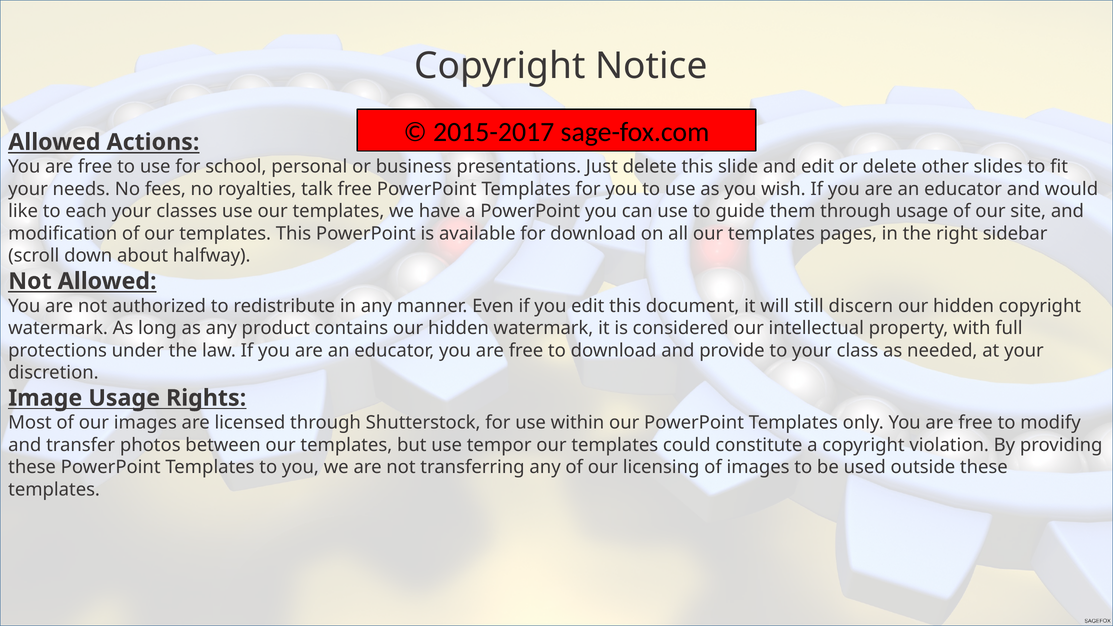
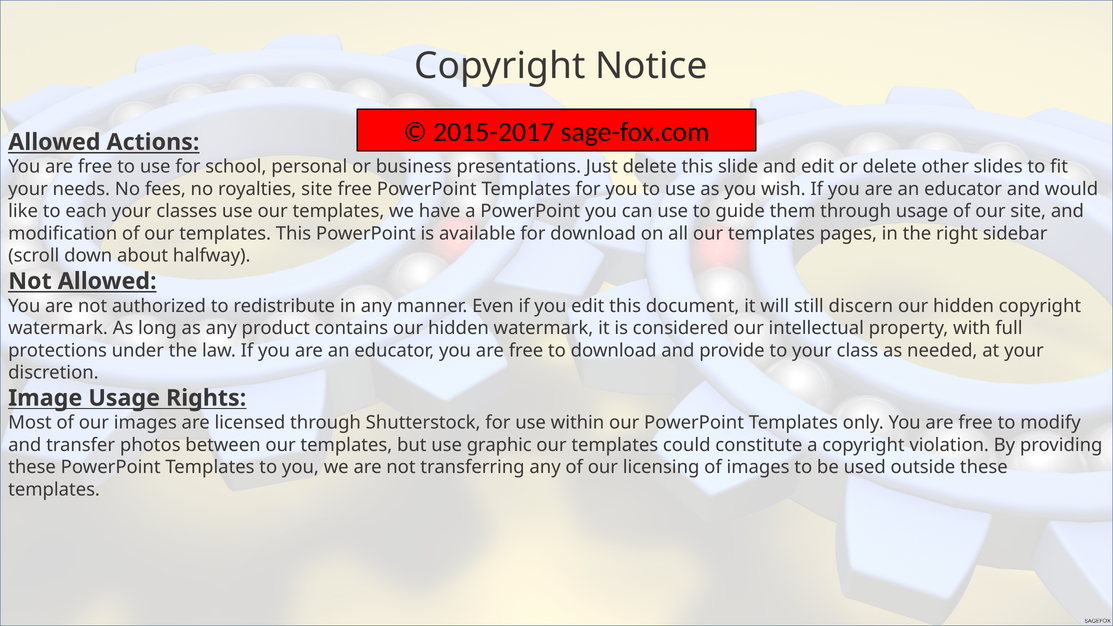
royalties talk: talk -> site (317, 189)
tempor: tempor -> graphic (499, 445)
